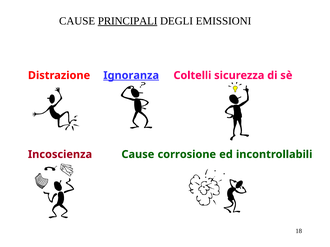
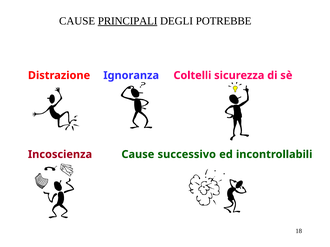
EMISSIONI: EMISSIONI -> POTREBBE (224, 21)
Ignoranza underline: present -> none (131, 76)
corrosione: corrosione -> successivo (187, 155)
